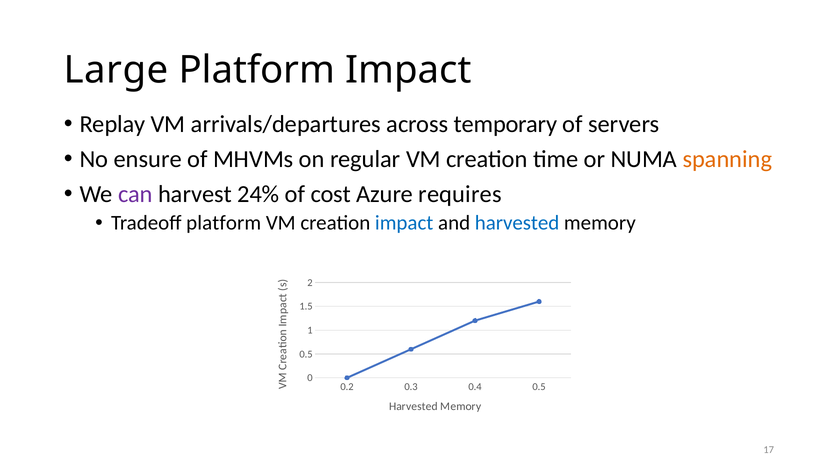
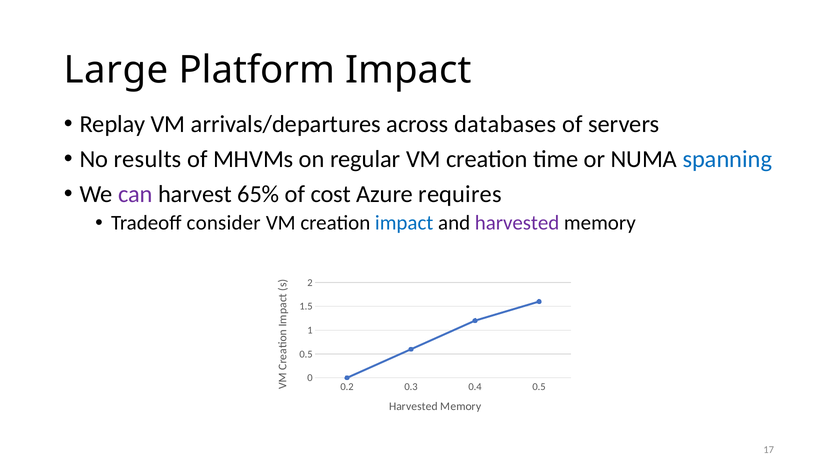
temporary: temporary -> databases (505, 124)
ensure: ensure -> results (148, 159)
spanning colour: orange -> blue (727, 159)
24%: 24% -> 65% (258, 194)
Tradeoff platform: platform -> consider (224, 223)
harvested colour: blue -> purple (517, 223)
